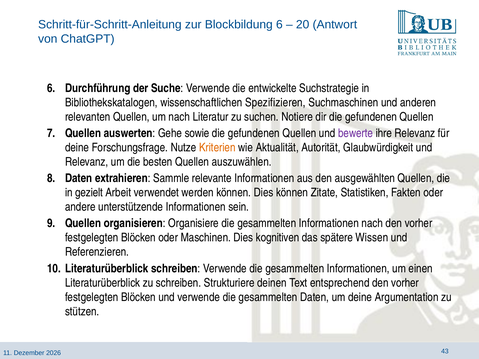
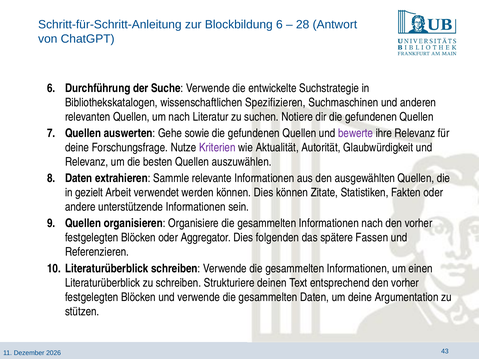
20: 20 -> 28 (303, 25)
Kriterien colour: orange -> purple (217, 148)
Maschinen: Maschinen -> Aggregator (206, 238)
kognitiven: kognitiven -> folgenden (277, 238)
Wissen: Wissen -> Fassen (372, 238)
